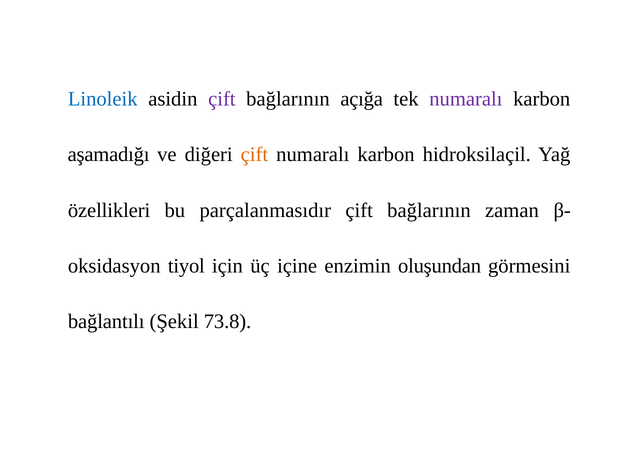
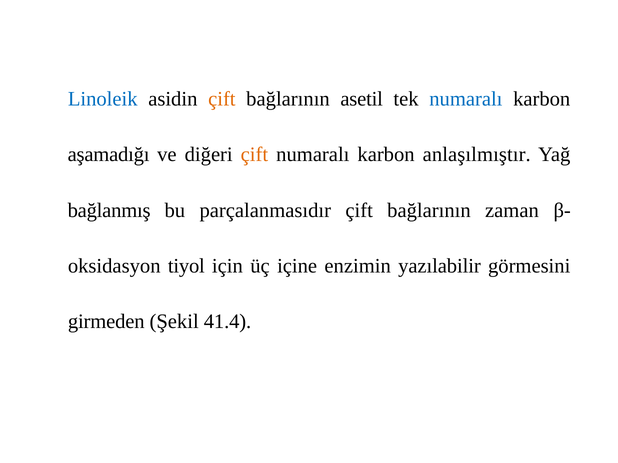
çift colour: purple -> orange (222, 99)
açığa: açığa -> asetil (362, 99)
numaralı colour: purple -> blue (466, 99)
hidroksilaçil: hidroksilaçil -> anlaşılmıştır (477, 155)
özellikleri: özellikleri -> bağlanmış (109, 210)
oluşundan: oluşundan -> yazılabilir (439, 266)
bağlantılı: bağlantılı -> girmeden (106, 322)
73.8: 73.8 -> 41.4 (228, 322)
